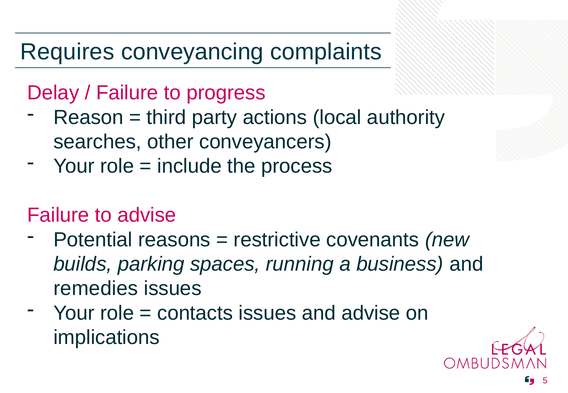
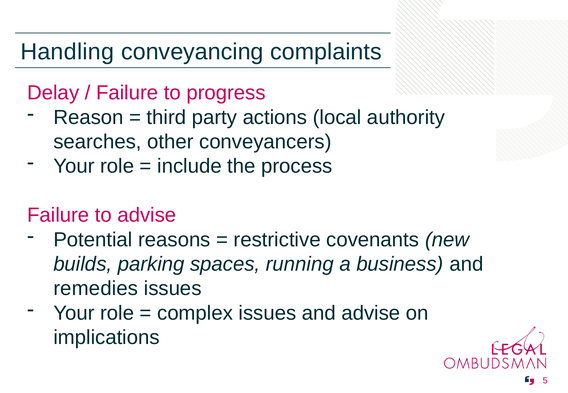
Requires: Requires -> Handling (67, 52)
contacts: contacts -> complex (195, 313)
